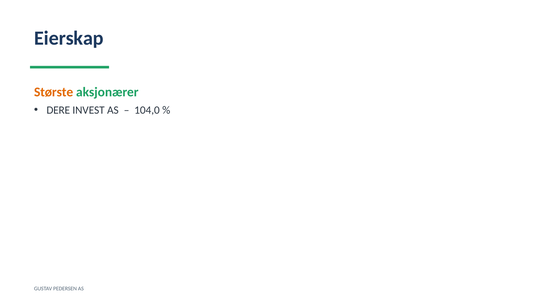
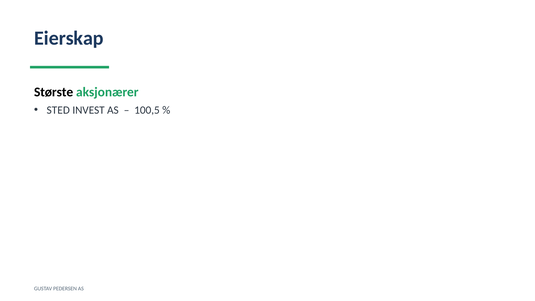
Største colour: orange -> black (54, 92)
DERE: DERE -> STED (58, 110)
104,0: 104,0 -> 100,5 (147, 110)
